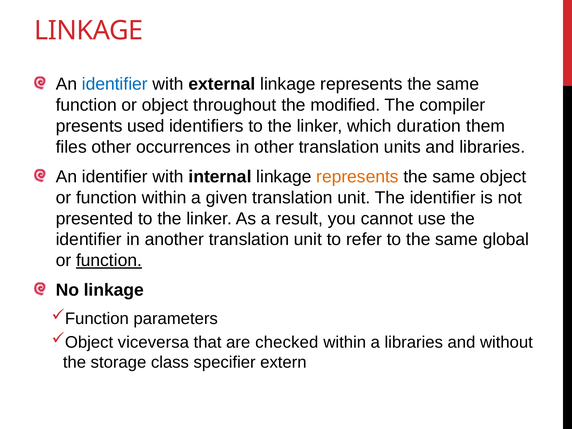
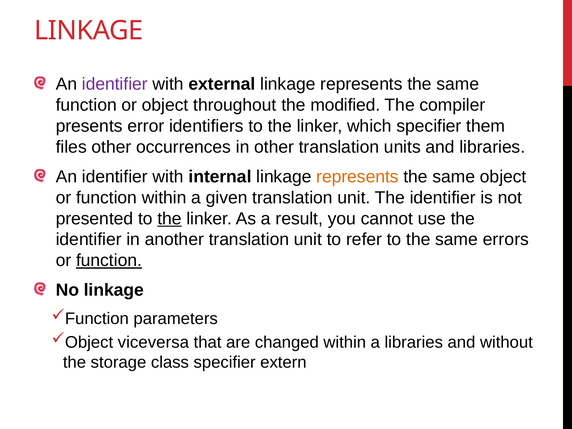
identifier colour: blue -> purple (115, 84)
used: used -> error (146, 126)
which duration: duration -> specifier (429, 126)
the underline: none -> present (170, 219)
global: global -> errors (506, 240)
checked: checked -> changed (287, 342)
